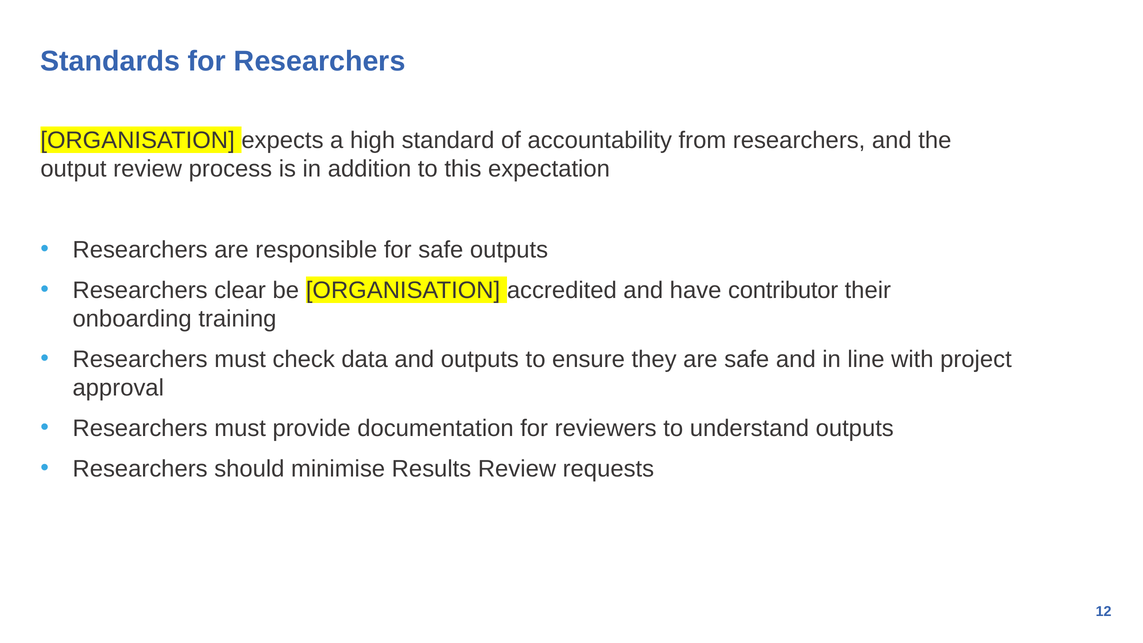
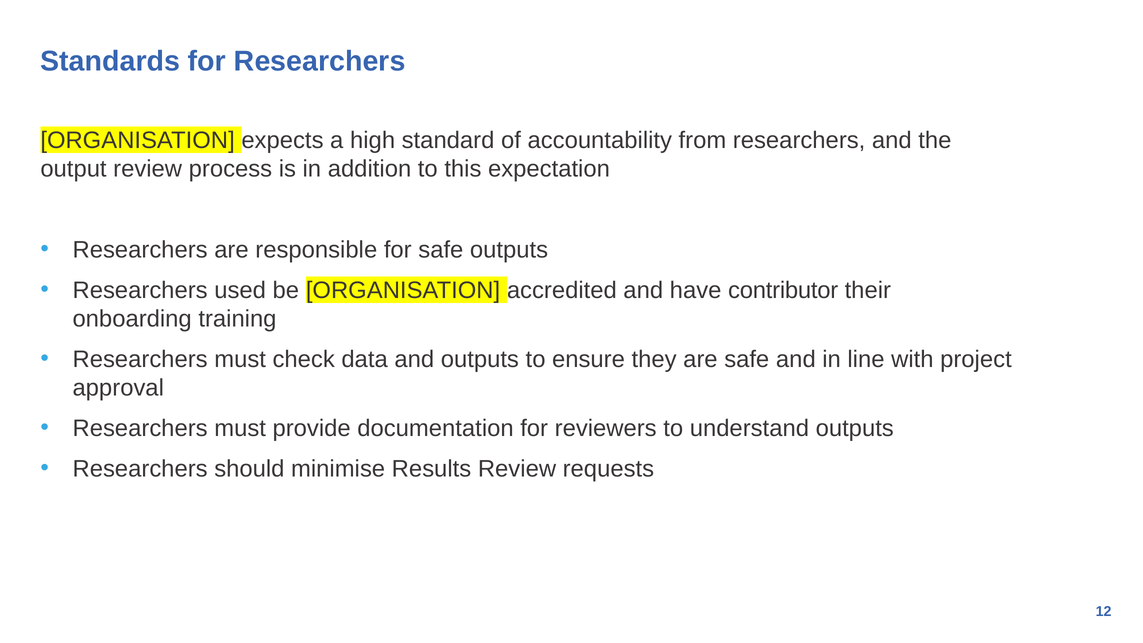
clear: clear -> used (240, 290)
